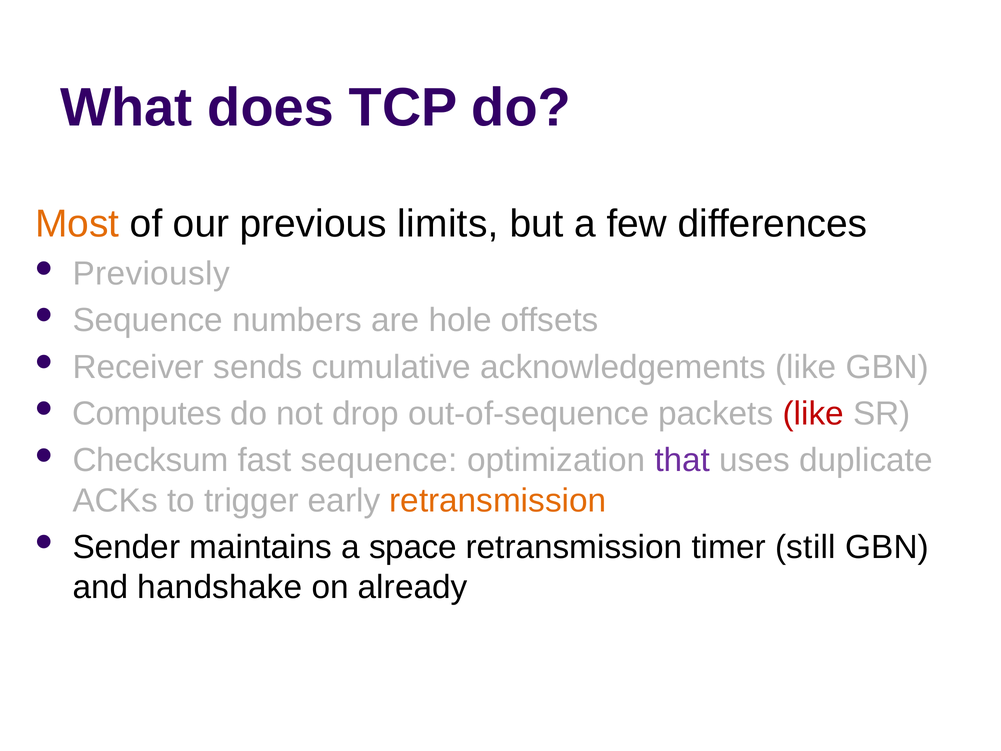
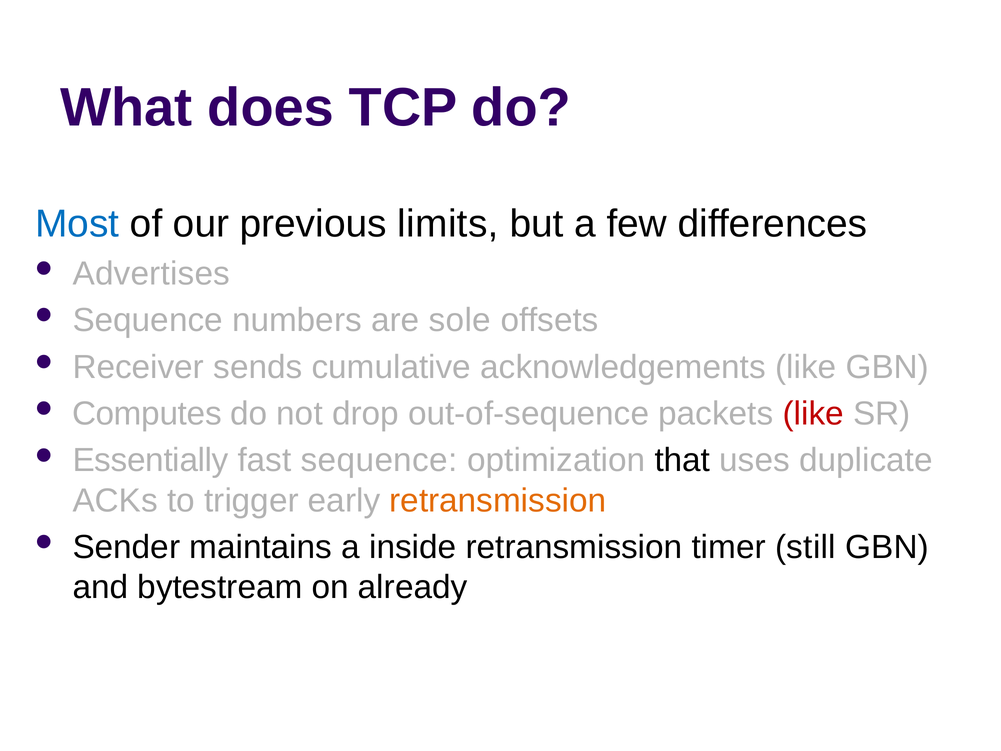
Most colour: orange -> blue (77, 224)
Previously: Previously -> Advertises (151, 273)
hole: hole -> sole (460, 320)
Checksum: Checksum -> Essentially (151, 460)
that colour: purple -> black (682, 460)
space: space -> inside (413, 547)
handshake: handshake -> bytestream (220, 587)
